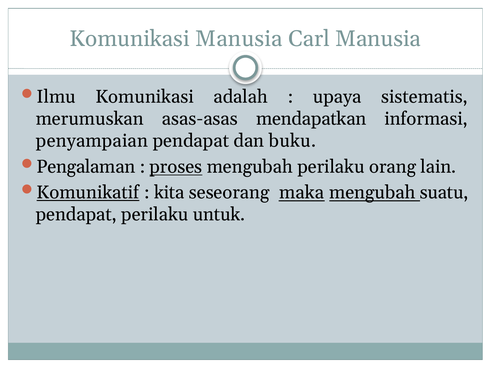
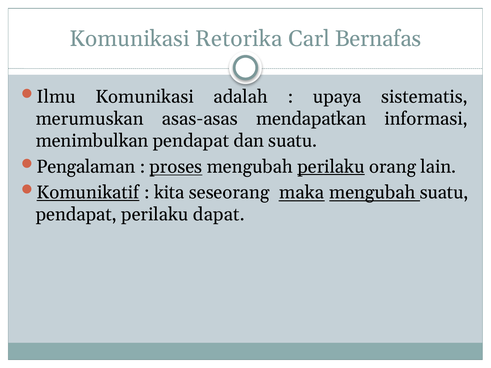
Komunikasi Manusia: Manusia -> Retorika (239, 39)
Carl Manusia: Manusia -> Bernafas (378, 39)
penyampaian: penyampaian -> menimbulkan (92, 141)
dan buku: buku -> suatu (293, 141)
perilaku underline: none -> present (331, 167)
untuk: untuk -> dapat (219, 215)
